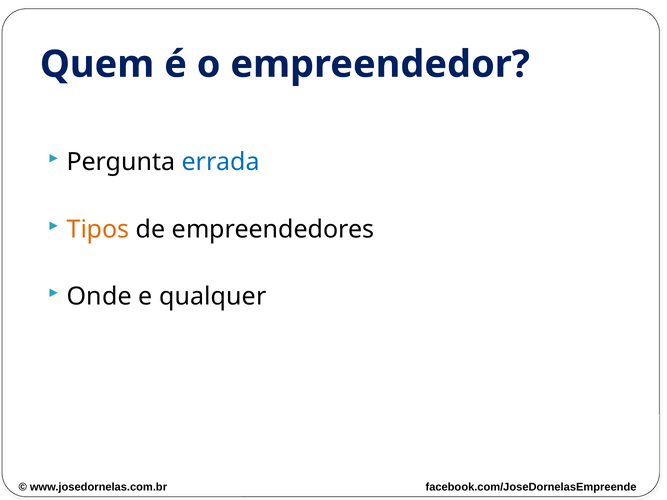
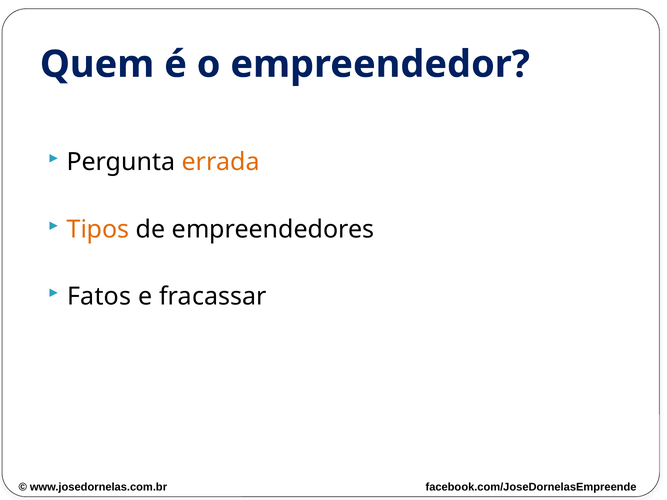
errada colour: blue -> orange (221, 162)
Onde: Onde -> Fatos (99, 297)
qualquer: qualquer -> fracassar (213, 297)
